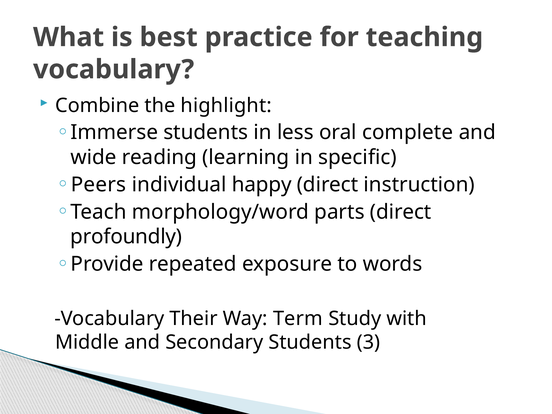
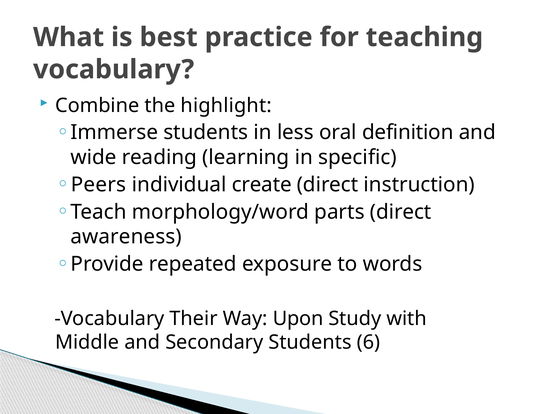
complete: complete -> definition (408, 132)
happy: happy -> create (262, 185)
profoundly: profoundly -> awareness (126, 237)
Term: Term -> Upon (298, 319)
3: 3 -> 6 (368, 342)
